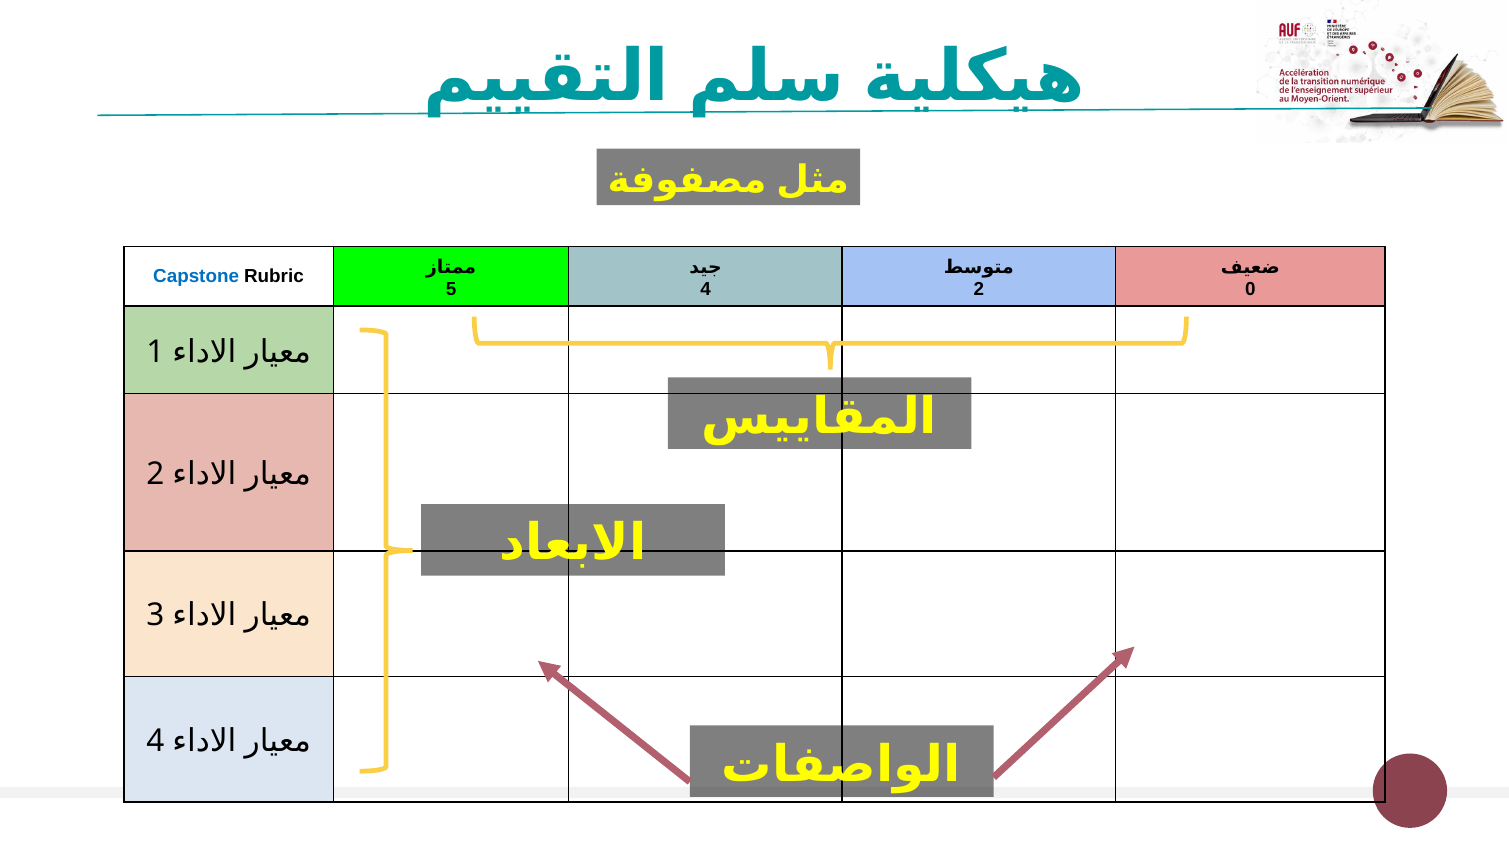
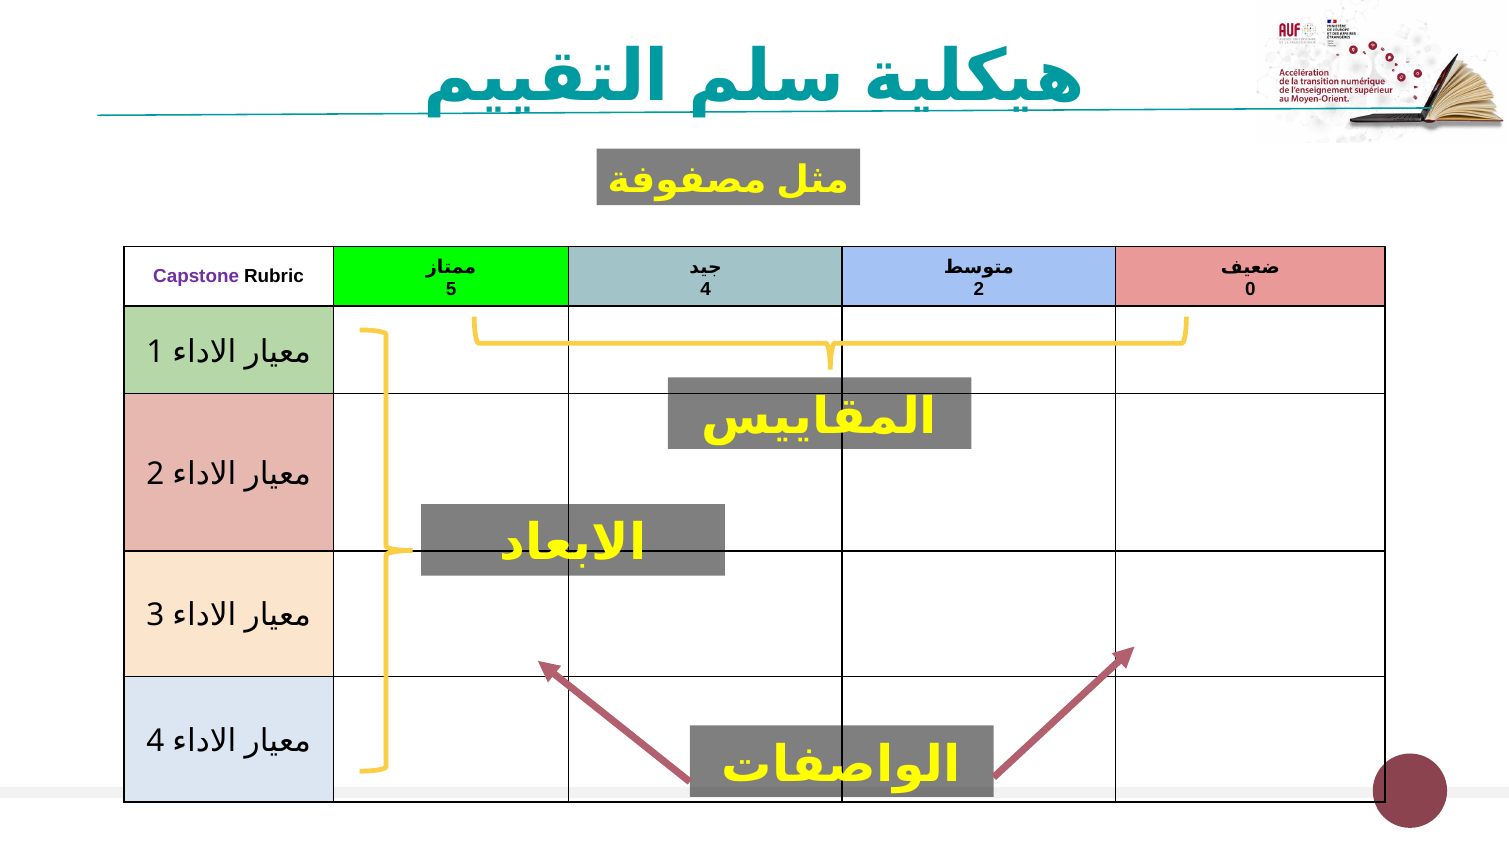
Capstone colour: blue -> purple (196, 277)
